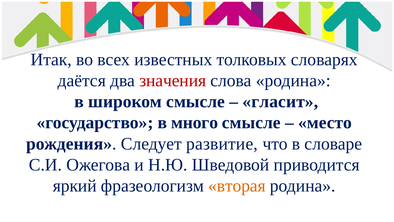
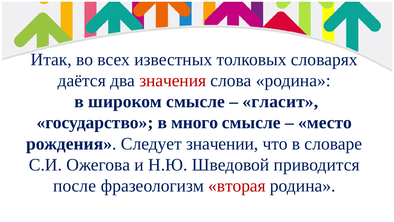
развитие: развитие -> значении (222, 144)
яркий: яркий -> после (75, 186)
вторая colour: orange -> red (237, 186)
